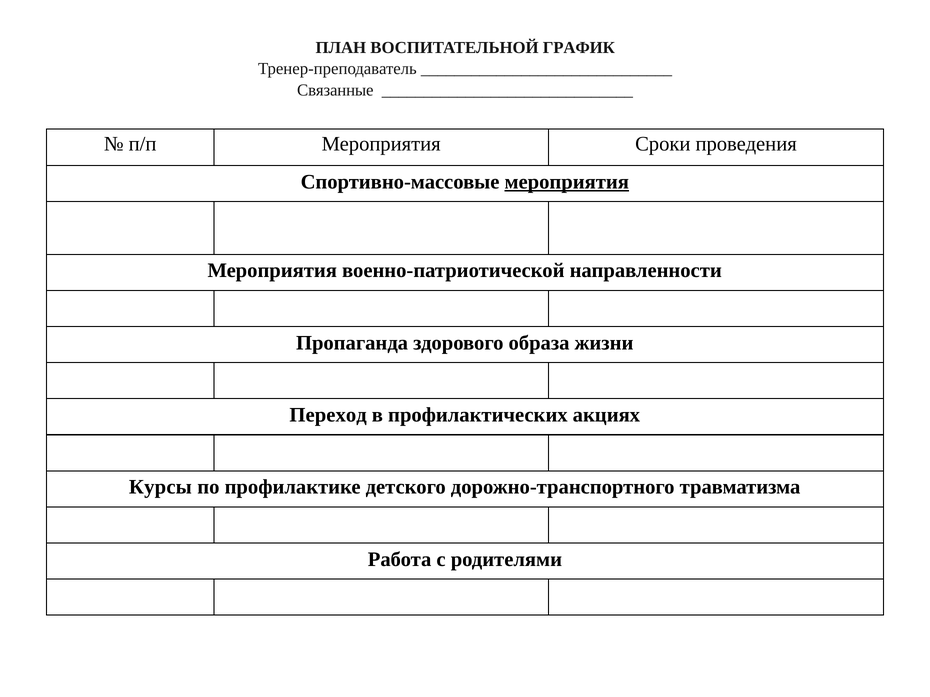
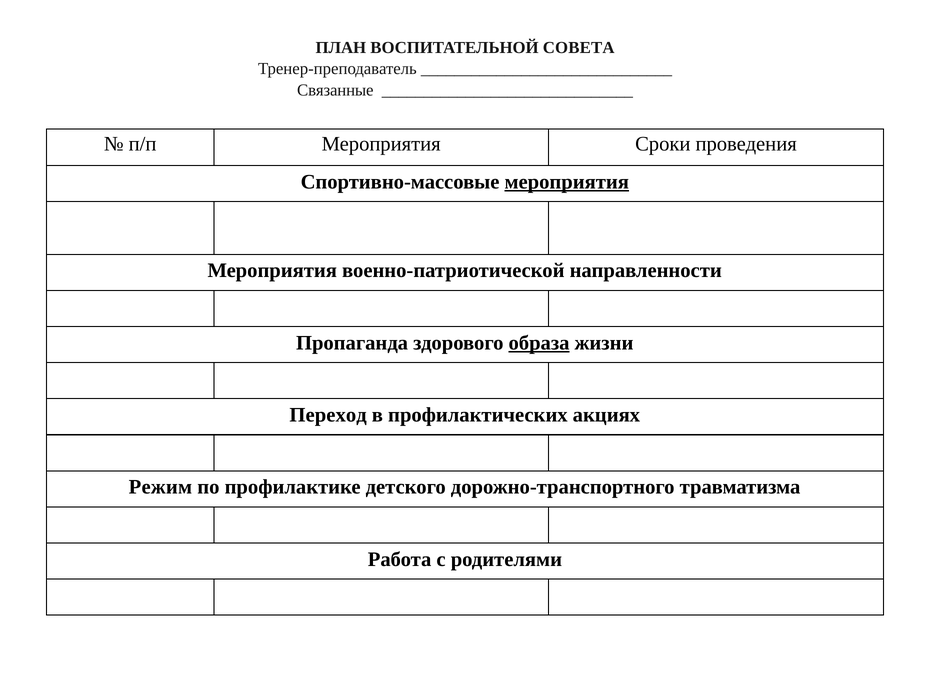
ГРАФИК: ГРАФИК -> СОВЕТА (579, 48)
образа underline: none -> present (539, 343)
Курсы: Курсы -> Режим (160, 487)
